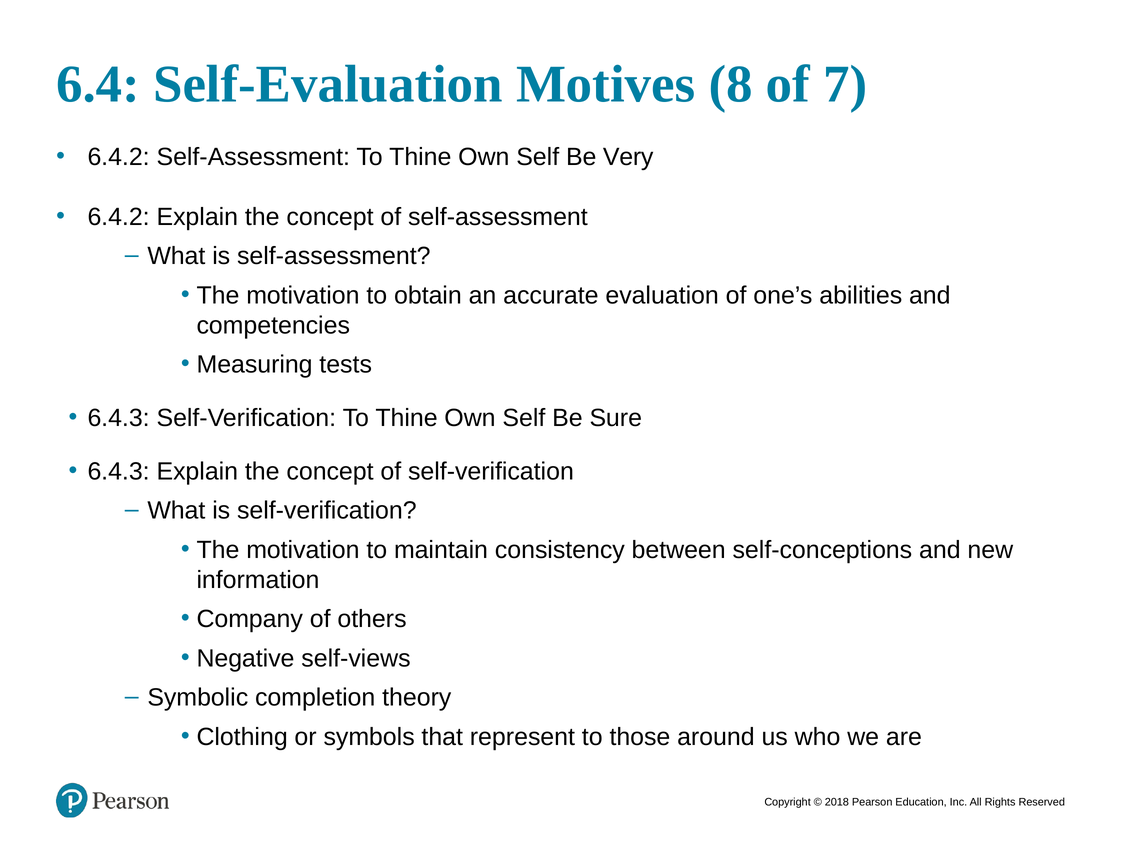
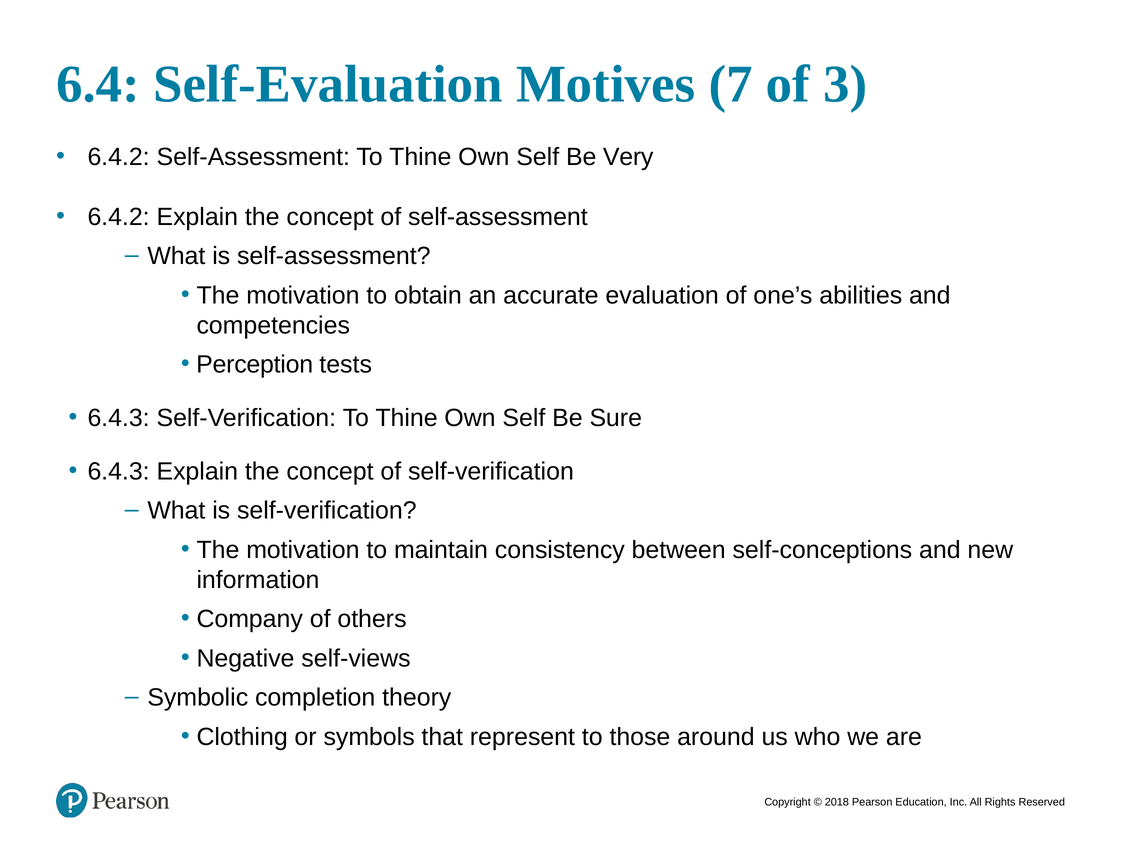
8: 8 -> 7 (731, 84)
7: 7 -> 3 (845, 84)
Measuring: Measuring -> Perception (255, 365)
